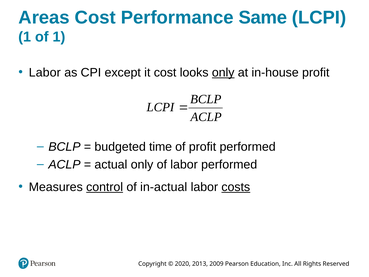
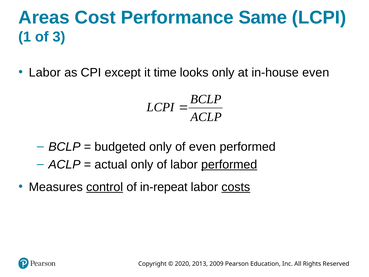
of 1: 1 -> 3 (59, 37)
it cost: cost -> time (165, 72)
only underline: present -> none (223, 72)
in-house profit: profit -> even (316, 72)
budgeted time: time -> only (160, 147)
of profit: profit -> even (202, 147)
performed underline: none -> present (229, 164)
in-actual: in-actual -> in-repeat (164, 187)
